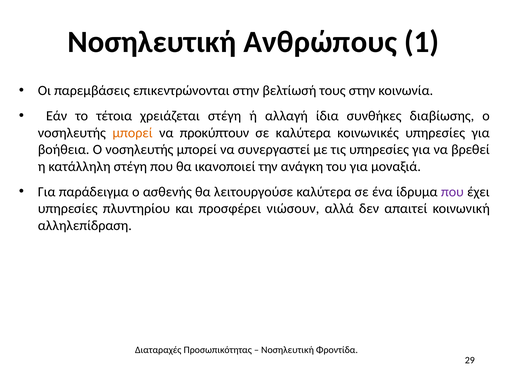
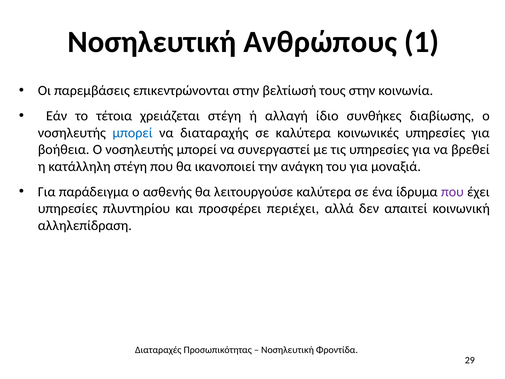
ίδια: ίδια -> ίδιο (327, 116)
μπορεί colour: orange -> blue (133, 133)
προκύπτουν: προκύπτουν -> διαταραχής (214, 133)
νιώσουν: νιώσουν -> περιέχει (293, 208)
